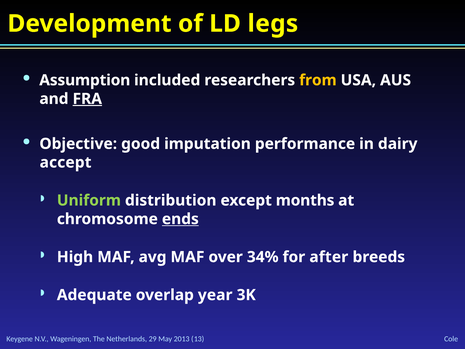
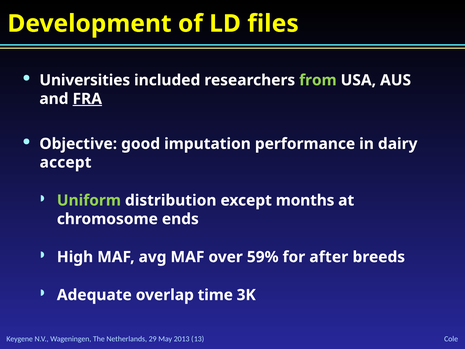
legs: legs -> files (273, 24)
Assumption: Assumption -> Universities (85, 80)
from colour: yellow -> light green (318, 80)
ends underline: present -> none (180, 219)
34%: 34% -> 59% (263, 257)
year: year -> time (215, 295)
